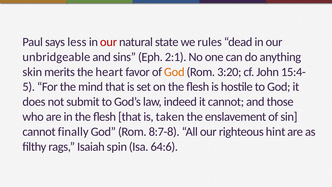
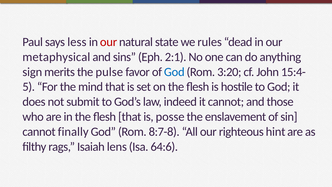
unbridgeable: unbridgeable -> metaphysical (56, 57)
skin: skin -> sign (32, 72)
heart: heart -> pulse (109, 72)
God colour: orange -> blue (174, 72)
taken: taken -> posse (170, 117)
spin: spin -> lens (117, 147)
